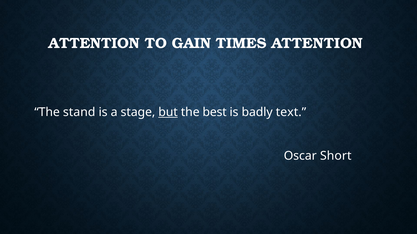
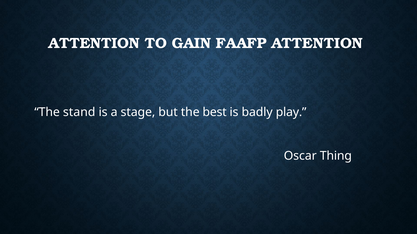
TIMES: TIMES -> FAAFP (241, 43)
but underline: present -> none (168, 112)
text: text -> play (291, 112)
Short: Short -> Thing (336, 156)
